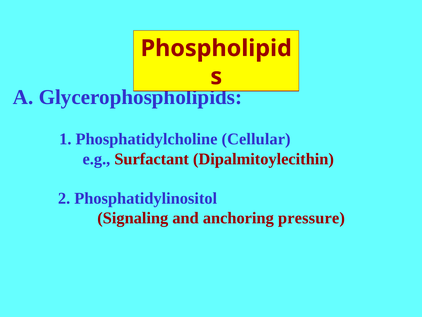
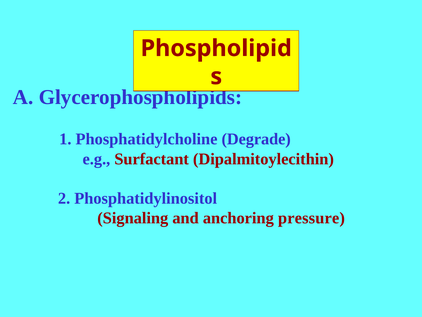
Cellular: Cellular -> Degrade (256, 139)
